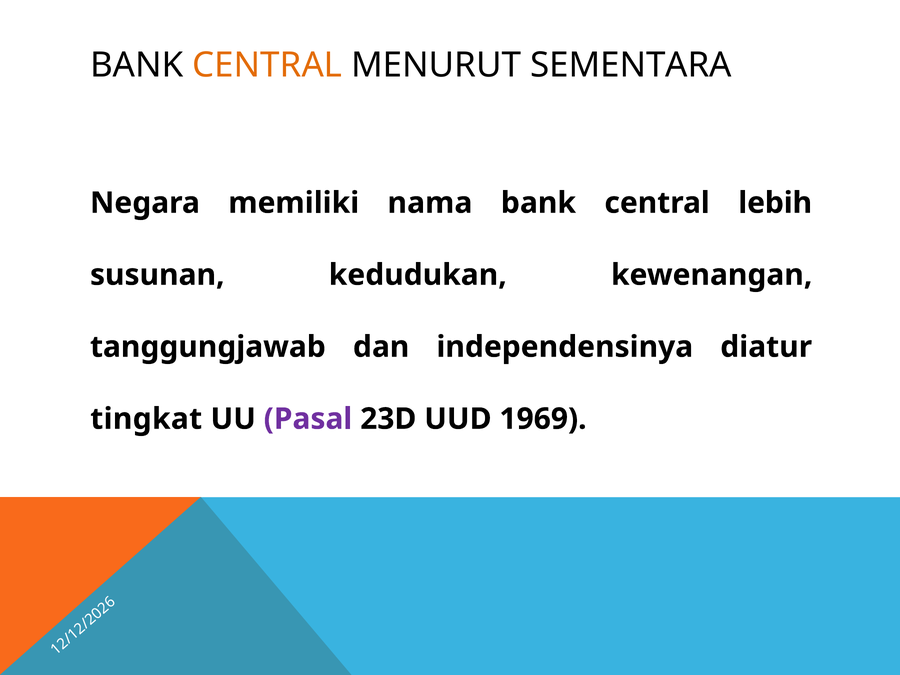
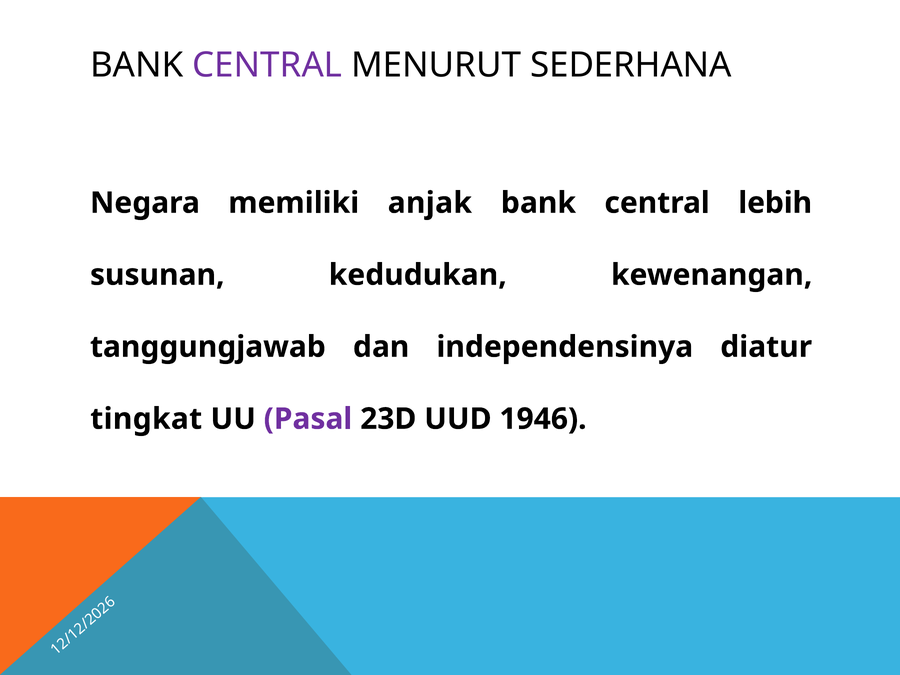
CENTRAL colour: orange -> purple (267, 65)
SEMENTARA: SEMENTARA -> SEDERHANA (631, 65)
nama: nama -> anjak (430, 203)
1969: 1969 -> 1946 (543, 419)
